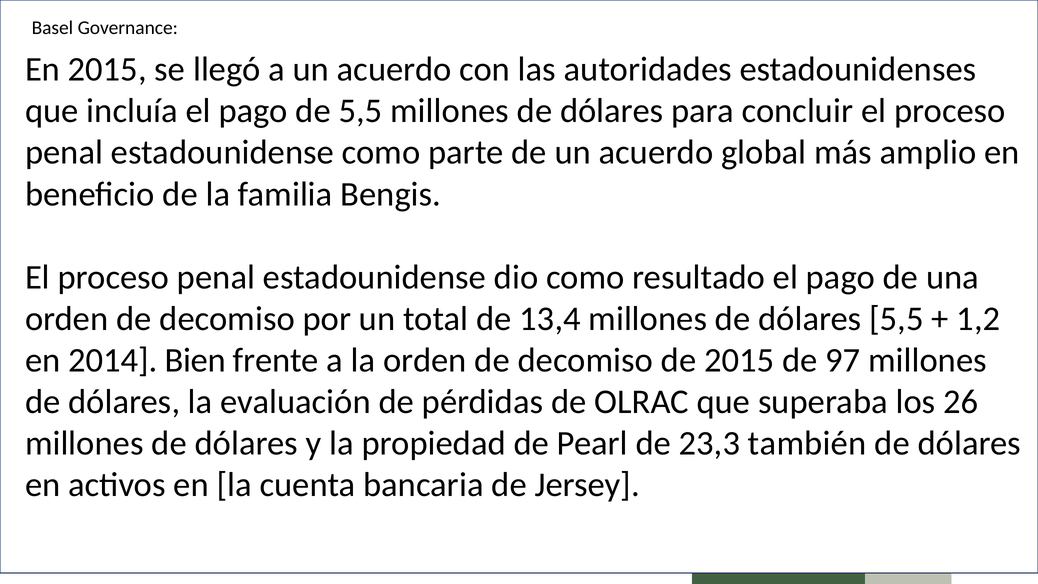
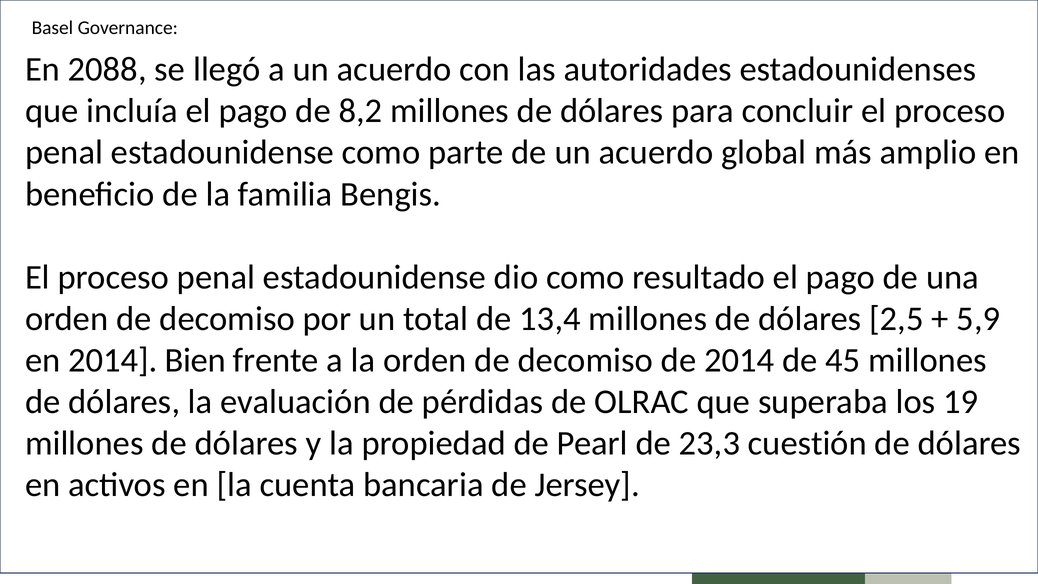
En 2015: 2015 -> 2088 (107, 69)
de 5,5: 5,5 -> 8,2 (361, 111)
dólares 5,5: 5,5 -> 2,5 (896, 319)
1,2: 1,2 -> 5,9 (978, 319)
de 2015: 2015 -> 2014 (739, 360)
97: 97 -> 45 (843, 360)
26: 26 -> 19 (961, 402)
también: también -> cuestión (807, 443)
